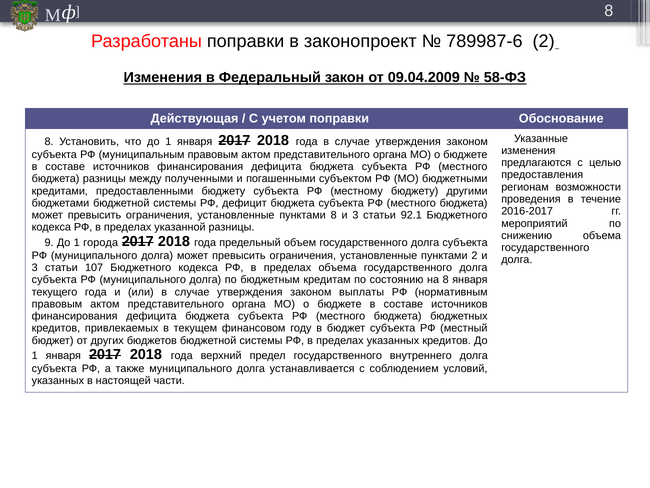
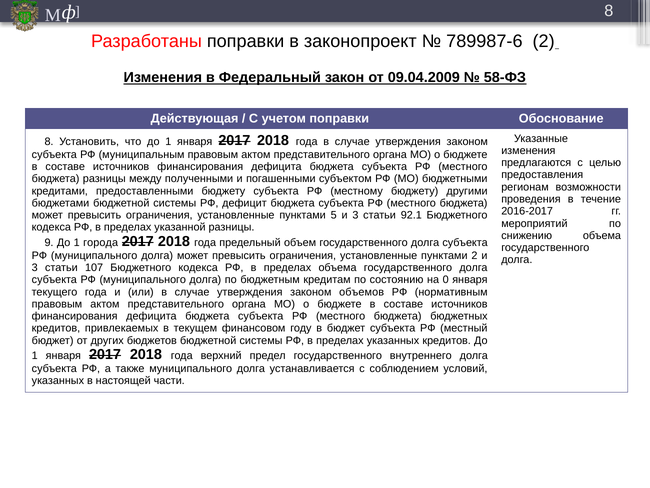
пунктами 8: 8 -> 5 (334, 215)
на 8: 8 -> 0 (446, 280)
выплаты: выплаты -> объемов (362, 292)
